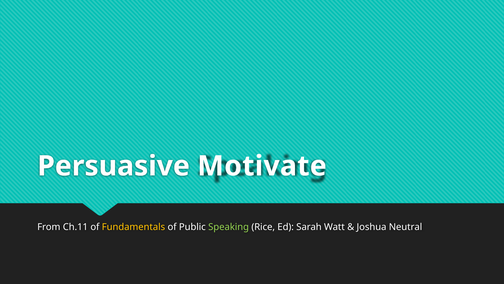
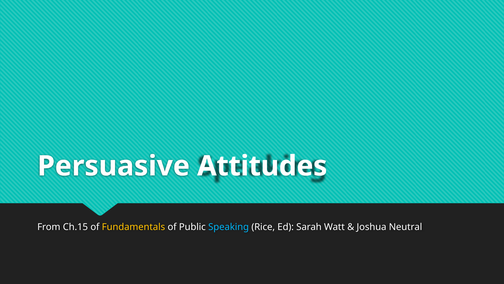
Motivate: Motivate -> Attitudes (262, 166)
Ch.11: Ch.11 -> Ch.15 (75, 227)
Speaking colour: light green -> light blue (229, 227)
